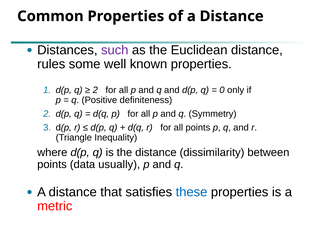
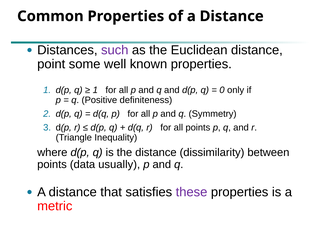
rules: rules -> point (51, 64)
2: 2 -> 1 (95, 90)
these colour: blue -> purple (192, 192)
